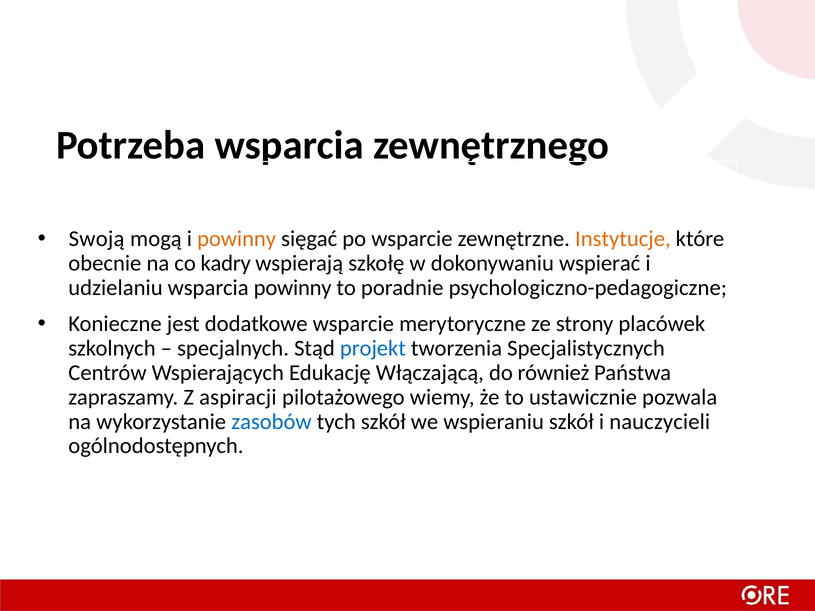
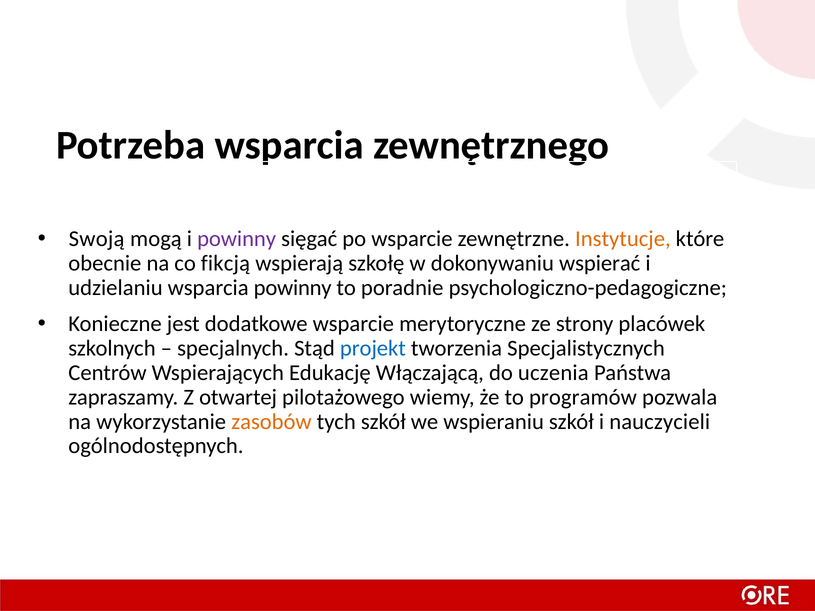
powinny colour: orange -> purple (237, 239)
kadry: kadry -> fikcją (225, 263)
również: również -> uczenia (553, 373)
aspiracji: aspiracji -> otwartej (238, 397)
ustawicznie: ustawicznie -> programów (583, 397)
zasobów colour: blue -> orange (271, 422)
